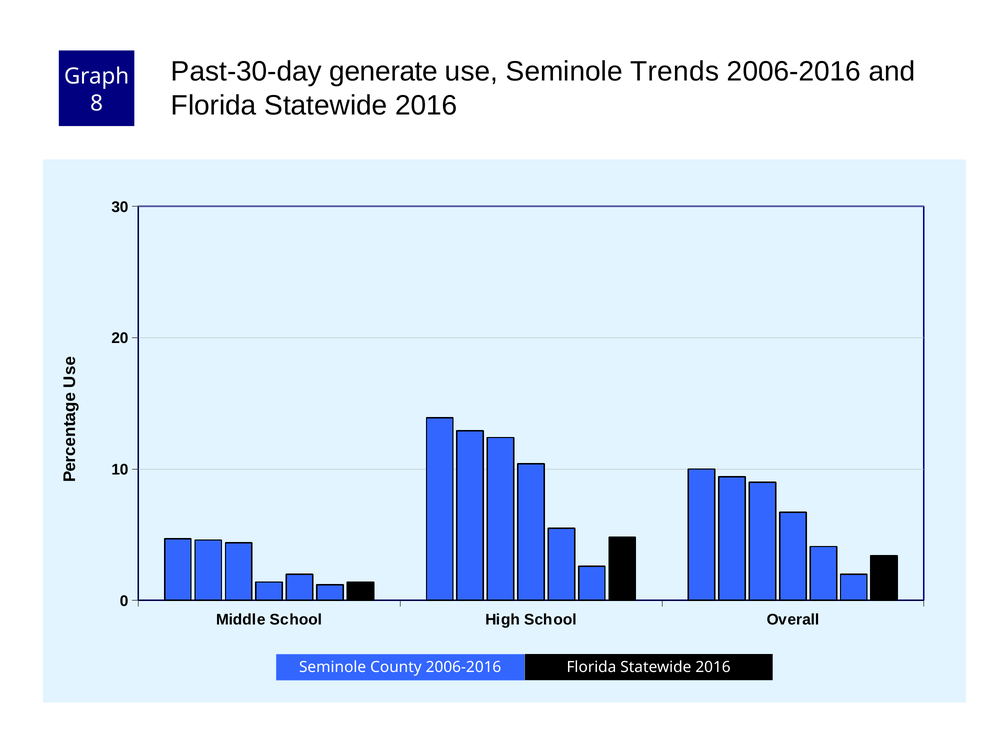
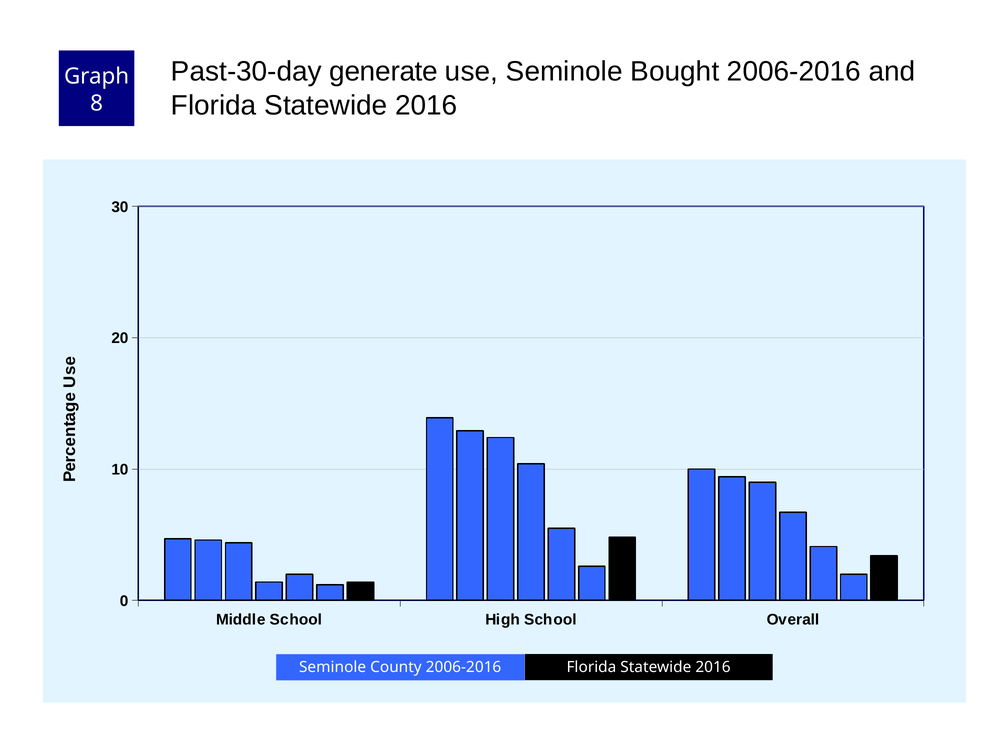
Trends: Trends -> Bought (675, 72)
